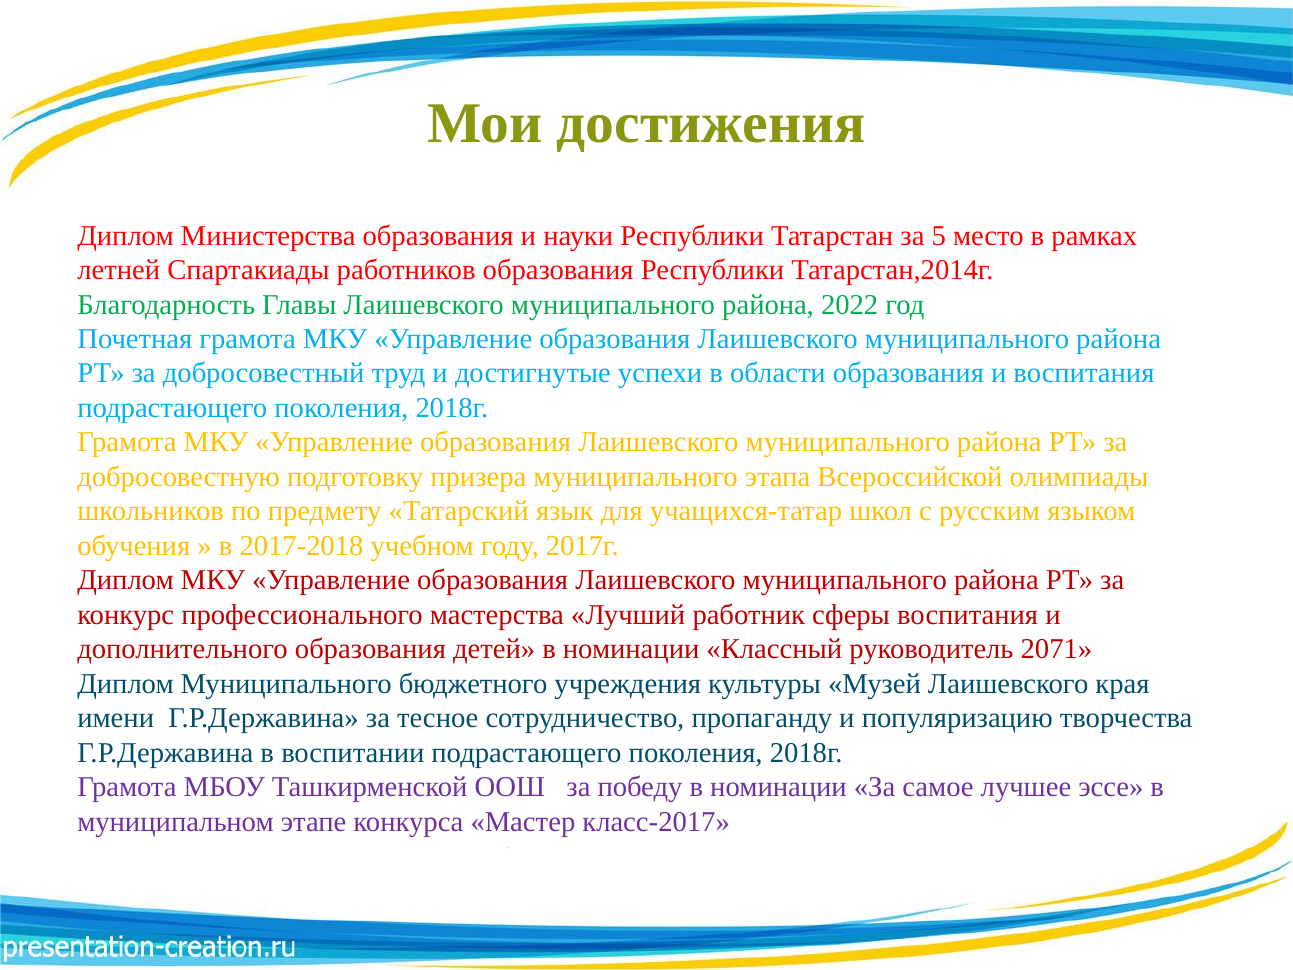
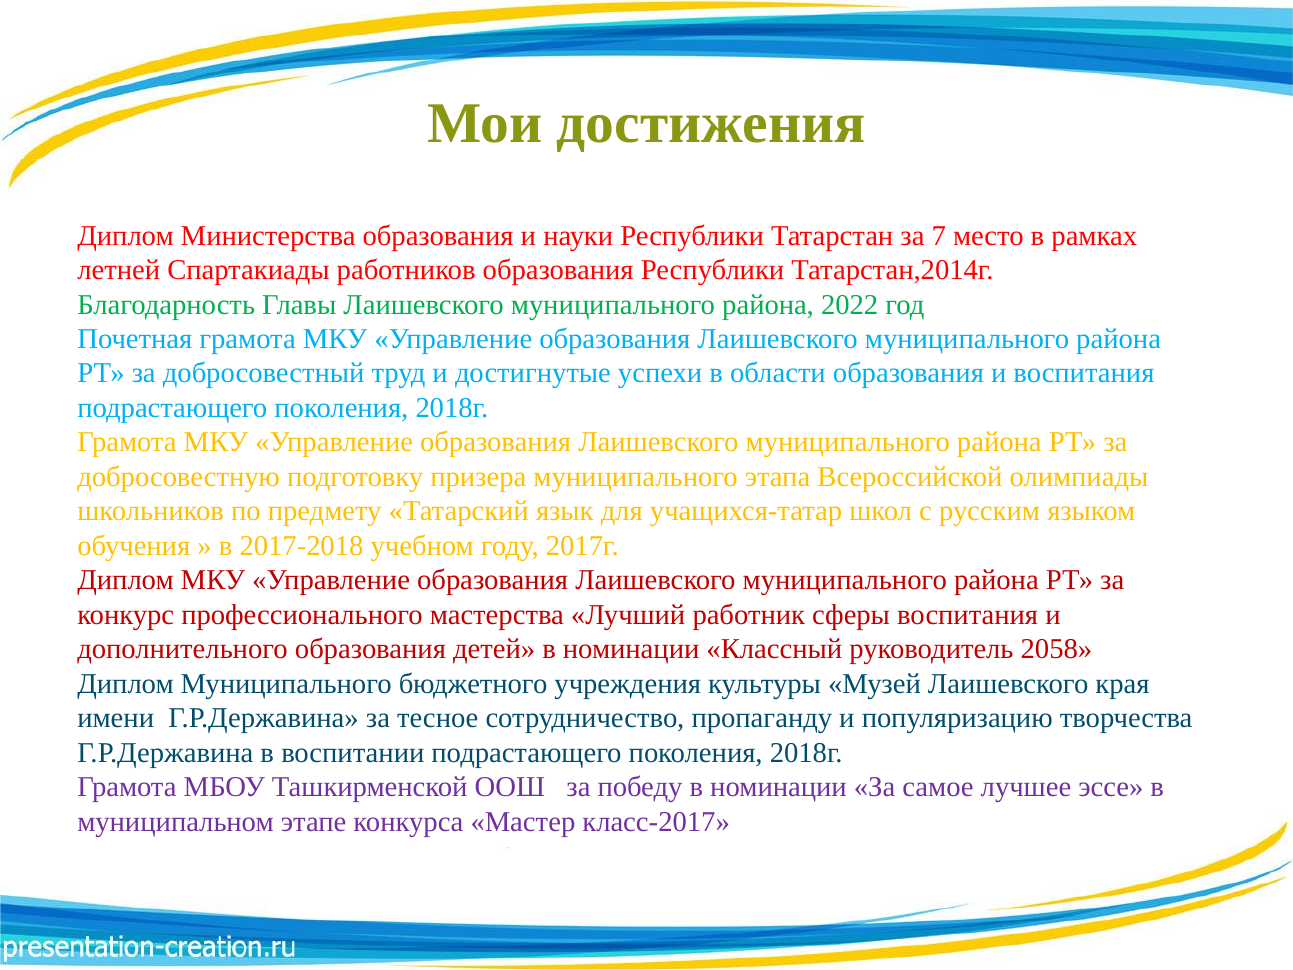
5: 5 -> 7 (939, 236)
2071: 2071 -> 2058 (1056, 649)
